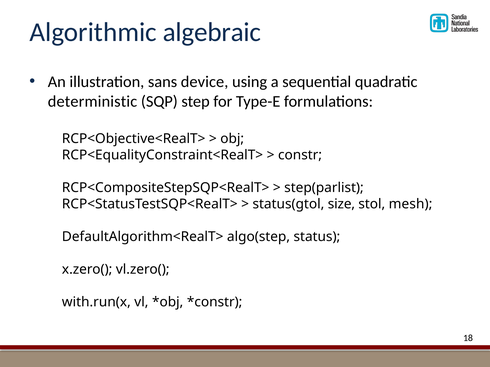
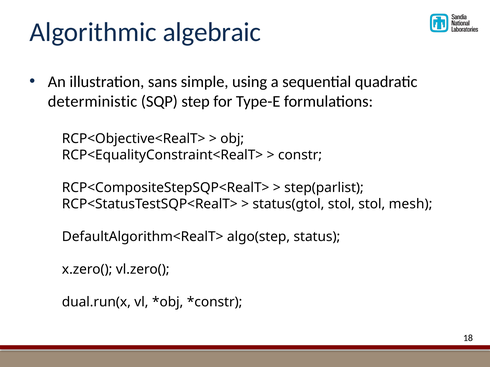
device: device -> simple (205, 82)
status(gtol size: size -> stol (341, 204)
with.run(x: with.run(x -> dual.run(x (96, 302)
